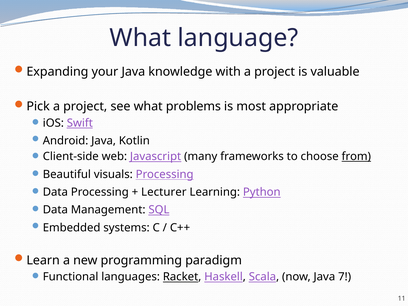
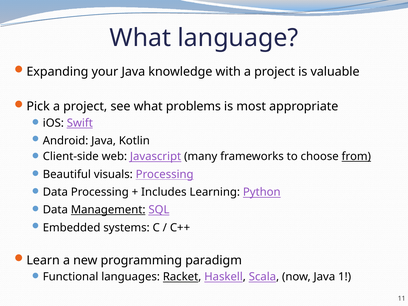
Lecturer: Lecturer -> Includes (164, 192)
Management underline: none -> present (108, 210)
7: 7 -> 1 (345, 277)
